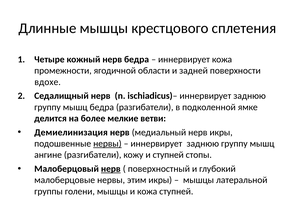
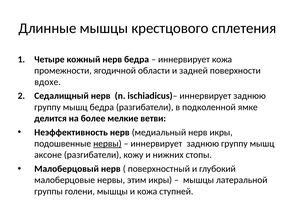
Демиелинизация: Демиелинизация -> Неэффективность (71, 132)
ангине: ангине -> аксоне (48, 155)
и ступней: ступней -> нижних (168, 155)
нерв underline: present -> none (111, 169)
